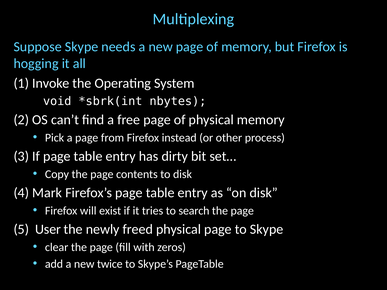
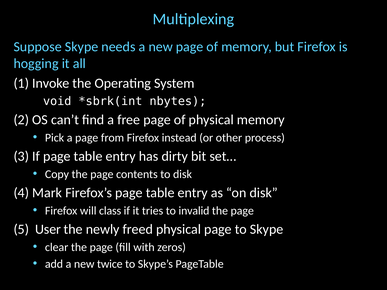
exist: exist -> class (110, 211)
search: search -> invalid (194, 211)
